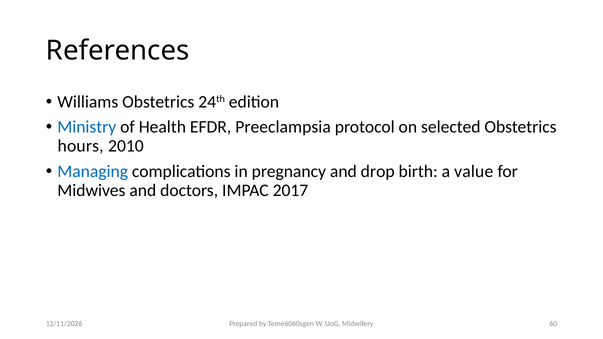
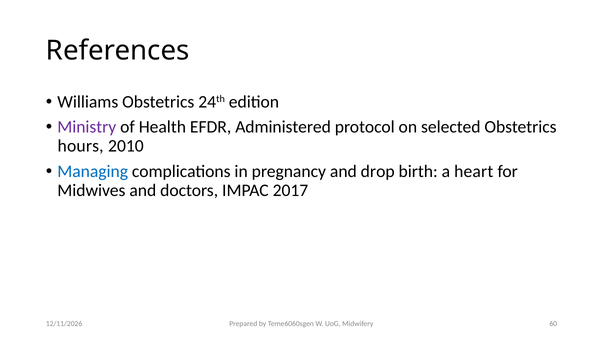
Ministry colour: blue -> purple (87, 127)
Preeclampsia: Preeclampsia -> Administered (283, 127)
value: value -> heart (474, 172)
